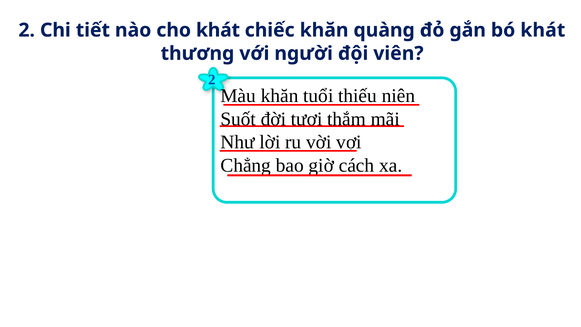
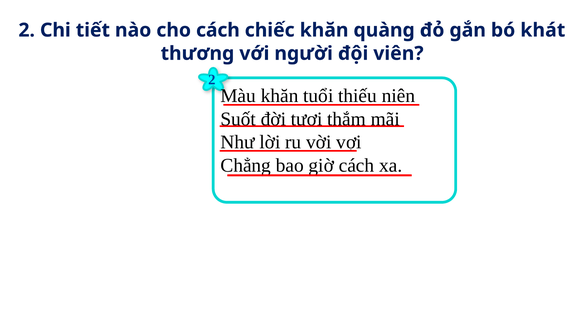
cho khát: khát -> cách (218, 30)
